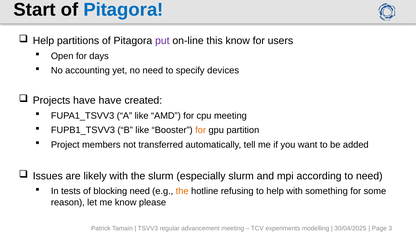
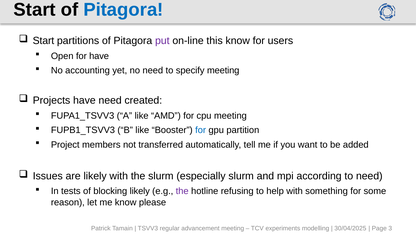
Help: Help -> Start (43, 41)
for days: days -> have (99, 56)
specify devices: devices -> meeting (223, 71)
have have: have -> need (110, 101)
for colour: orange -> blue (201, 130)
blocking need: need -> likely (140, 191)
the colour: orange -> purple (182, 191)
